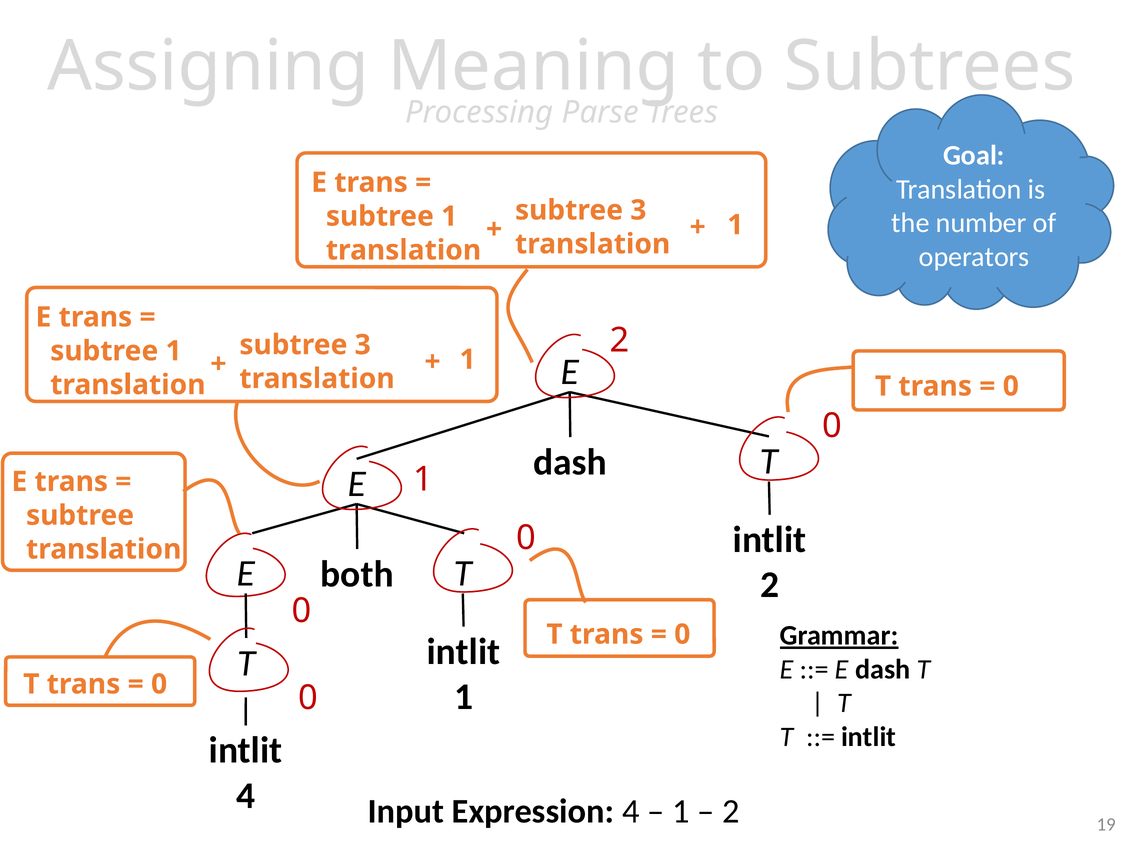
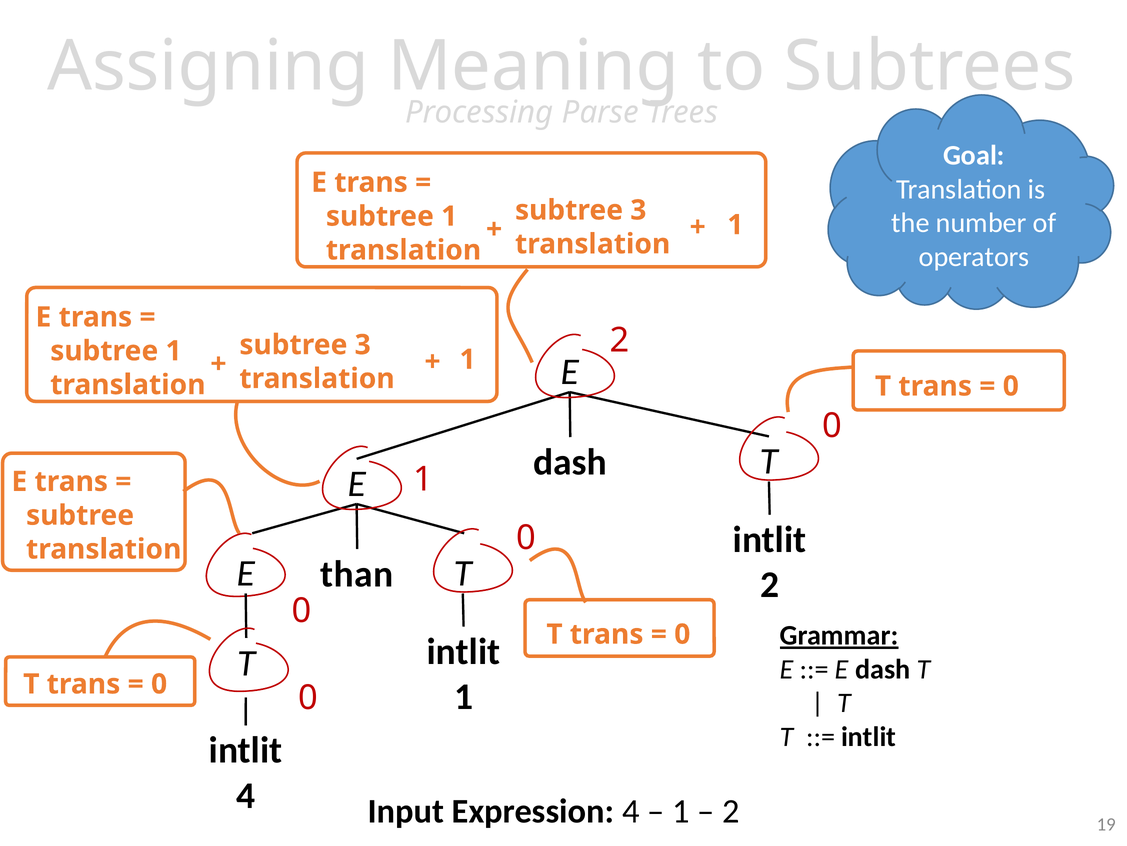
both: both -> than (357, 574)
